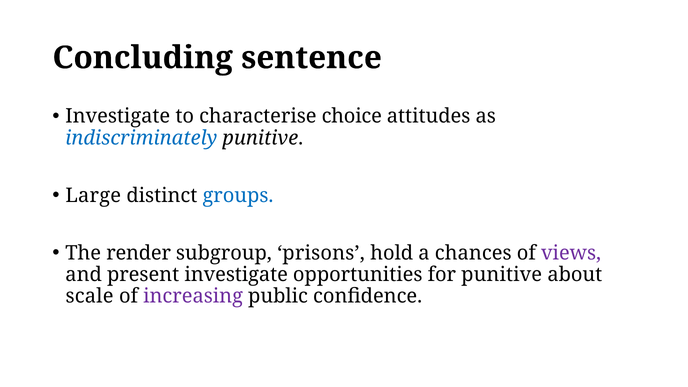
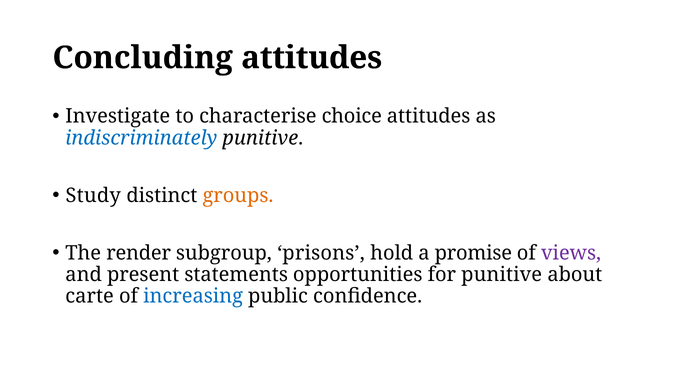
Concluding sentence: sentence -> attitudes (312, 58)
Large: Large -> Study (93, 196)
groups colour: blue -> orange (238, 196)
chances: chances -> promise (473, 253)
present investigate: investigate -> statements (236, 275)
scale: scale -> carte (90, 296)
increasing colour: purple -> blue (193, 296)
